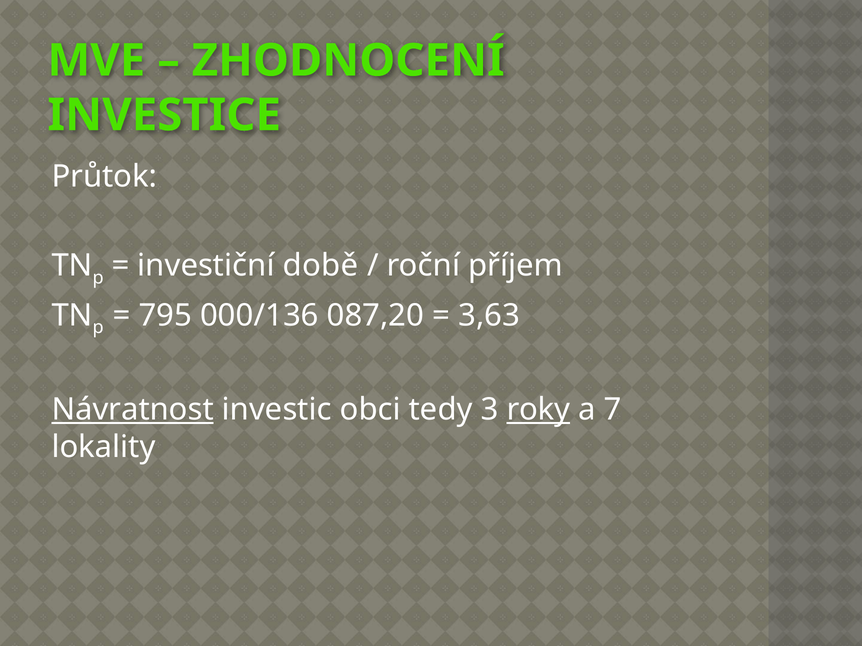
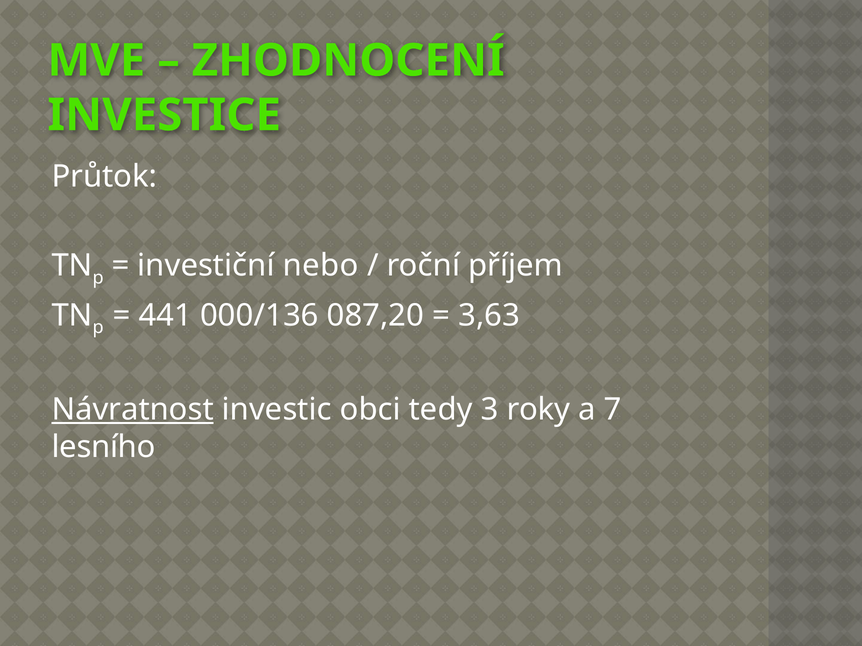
době: době -> nebo (321, 266)
795: 795 -> 441 (165, 316)
roky underline: present -> none (538, 410)
lokality: lokality -> lesního (104, 447)
